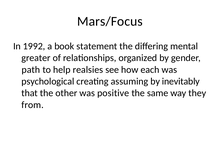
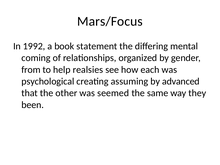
greater: greater -> coming (36, 58)
path: path -> from (31, 70)
inevitably: inevitably -> advanced (181, 81)
positive: positive -> seemed (113, 93)
from: from -> been (33, 105)
